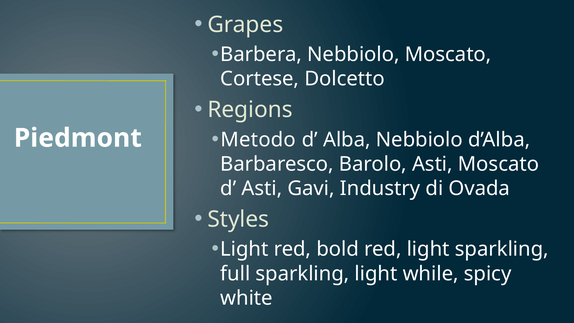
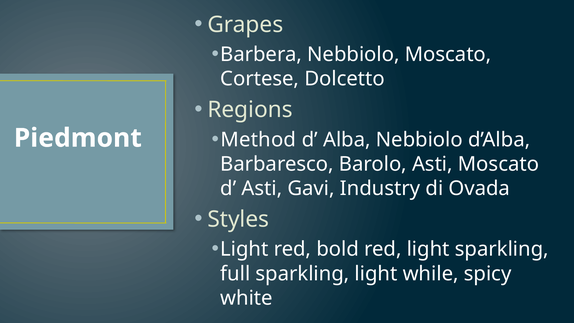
Metodo: Metodo -> Method (258, 140)
